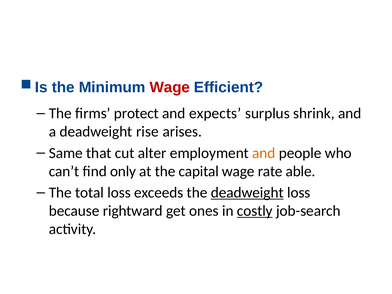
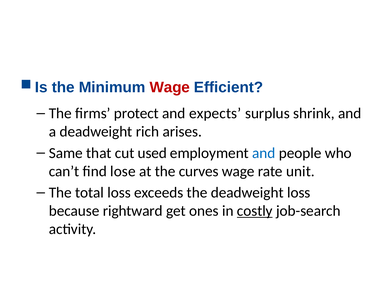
rise: rise -> rich (147, 132)
alter: alter -> used (152, 153)
and colour: orange -> blue (264, 153)
only: only -> lose (123, 171)
capital: capital -> curves (199, 171)
able: able -> unit (300, 171)
deadweight underline: present -> none (247, 193)
